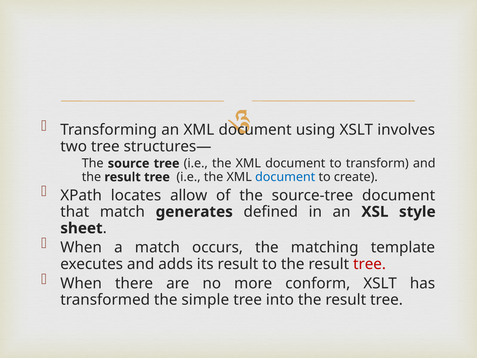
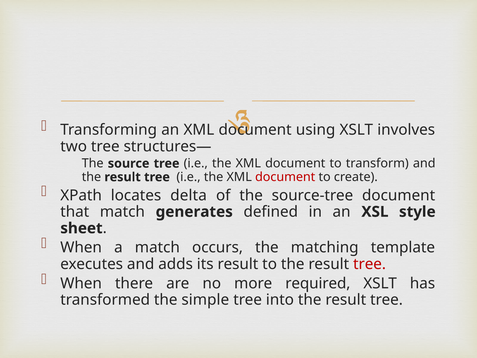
document colour: blue -> red (285, 177)
allow: allow -> delta (189, 195)
conform: conform -> required (318, 283)
